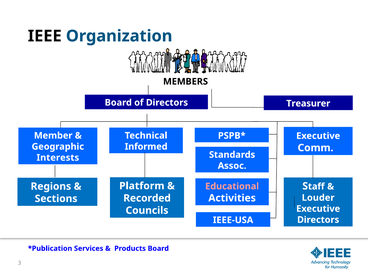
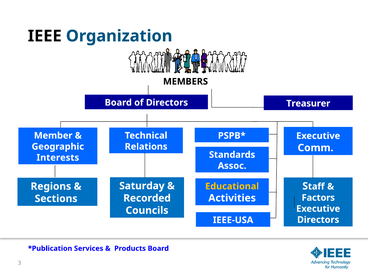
Informed: Informed -> Relations (146, 147)
Platform: Platform -> Saturday (142, 186)
Educational colour: pink -> yellow (232, 186)
Louder: Louder -> Factors (318, 198)
